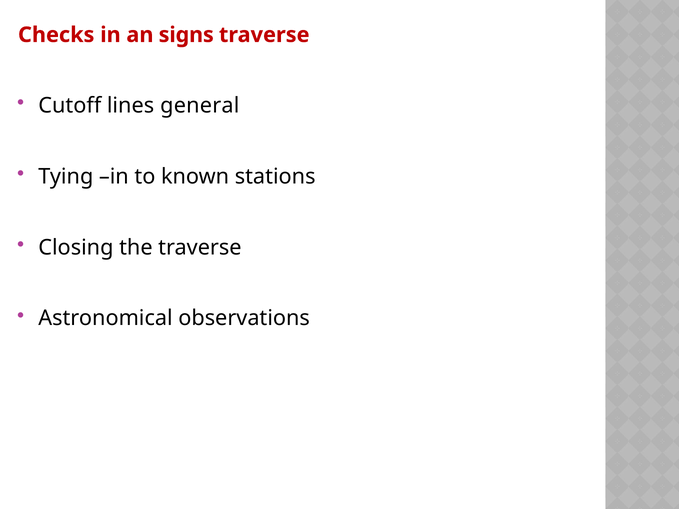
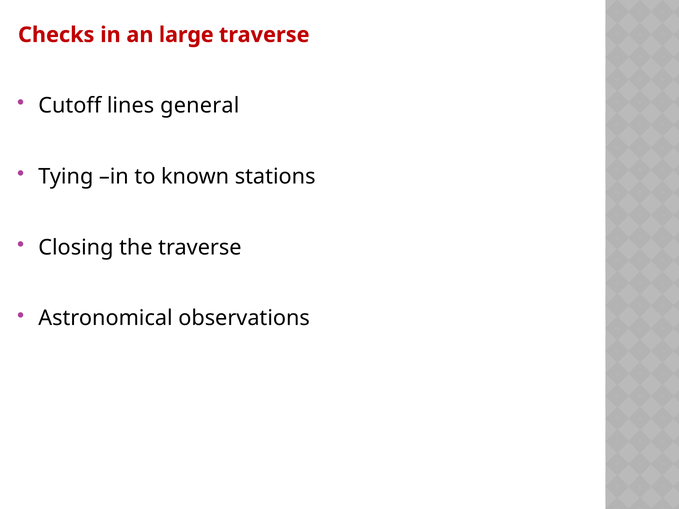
signs: signs -> large (186, 35)
